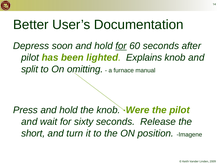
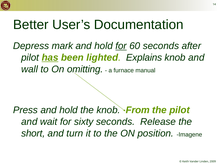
soon: soon -> mark (62, 46)
has underline: none -> present (50, 57)
split: split -> wall (30, 69)
Were: Were -> From (138, 110)
